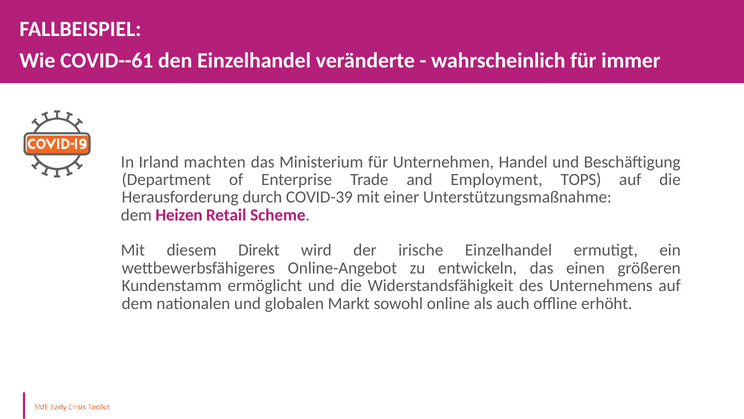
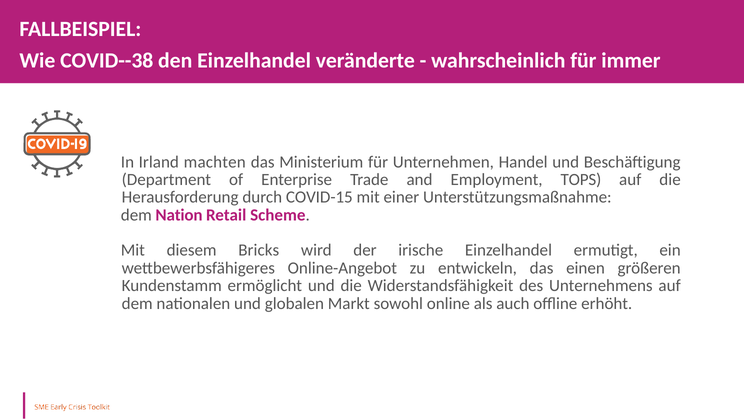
COVID--61: COVID--61 -> COVID--38 (107, 60)
COVID-39: COVID-39 -> COVID-15 (319, 197)
Heizen: Heizen -> Nation (179, 215)
Direkt: Direkt -> Bricks (259, 250)
